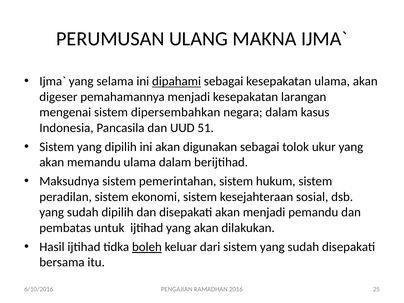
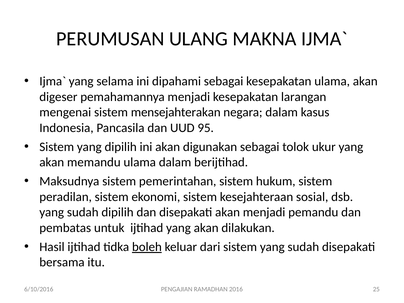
dipahami underline: present -> none (177, 81)
dipersembahkan: dipersembahkan -> mensejahterakan (176, 112)
51: 51 -> 95 (206, 128)
